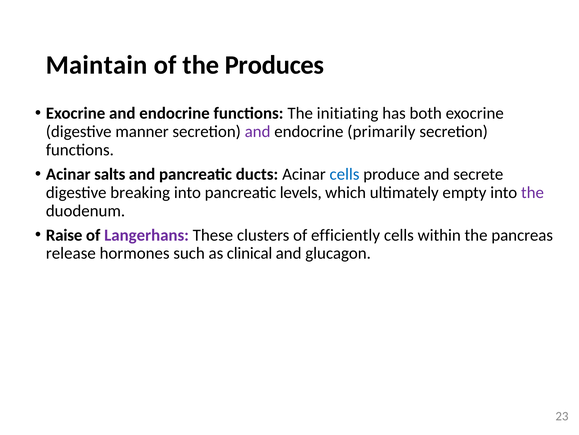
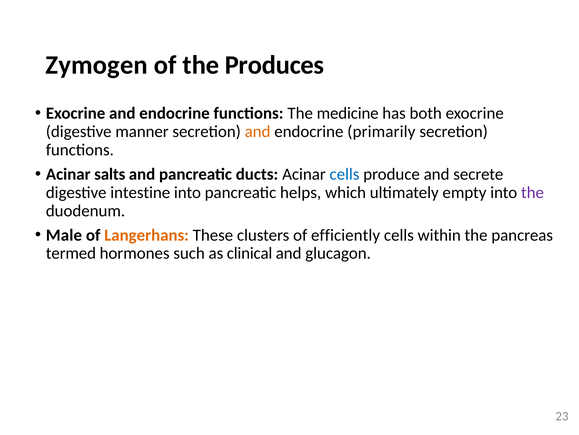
Maintain: Maintain -> Zymogen (97, 65)
initiating: initiating -> medicine (348, 113)
and colour: purple -> orange (258, 131)
breaking: breaking -> intestine (140, 192)
levels: levels -> helps (301, 192)
Raise: Raise -> Male (64, 235)
Langerhans colour: purple -> orange (147, 235)
release: release -> termed (71, 253)
